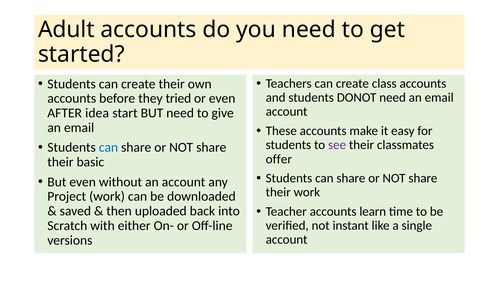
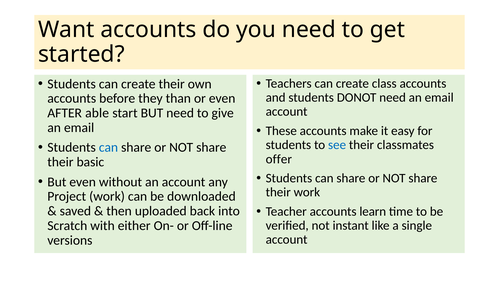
Adult: Adult -> Want (66, 30)
tried: tried -> than (178, 98)
idea: idea -> able (97, 113)
see colour: purple -> blue (337, 145)
